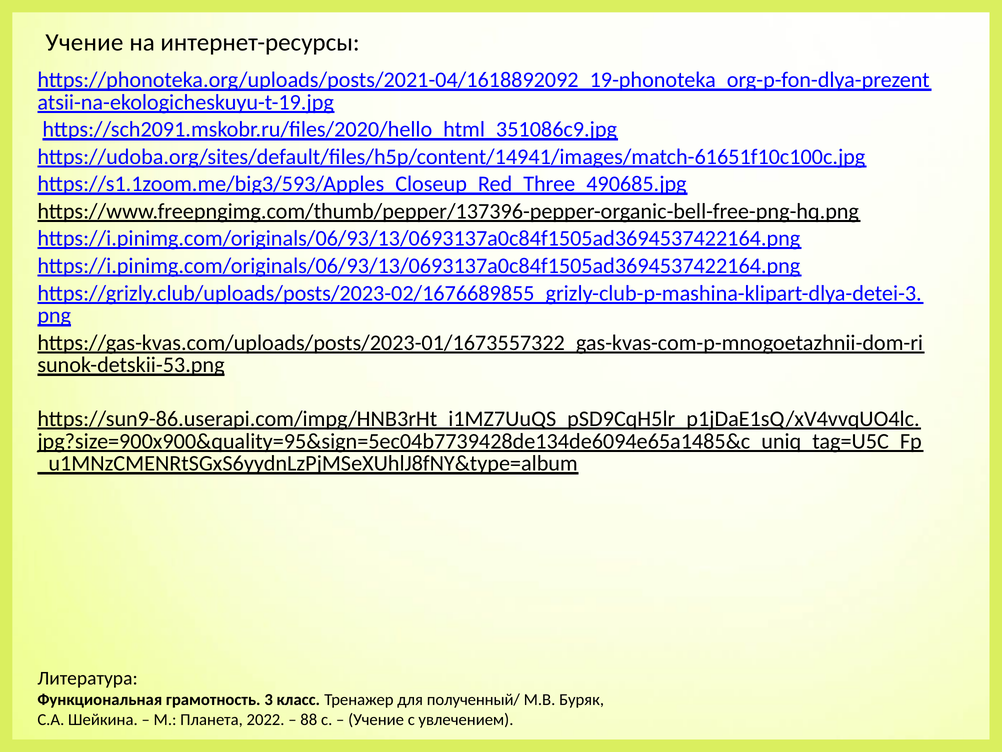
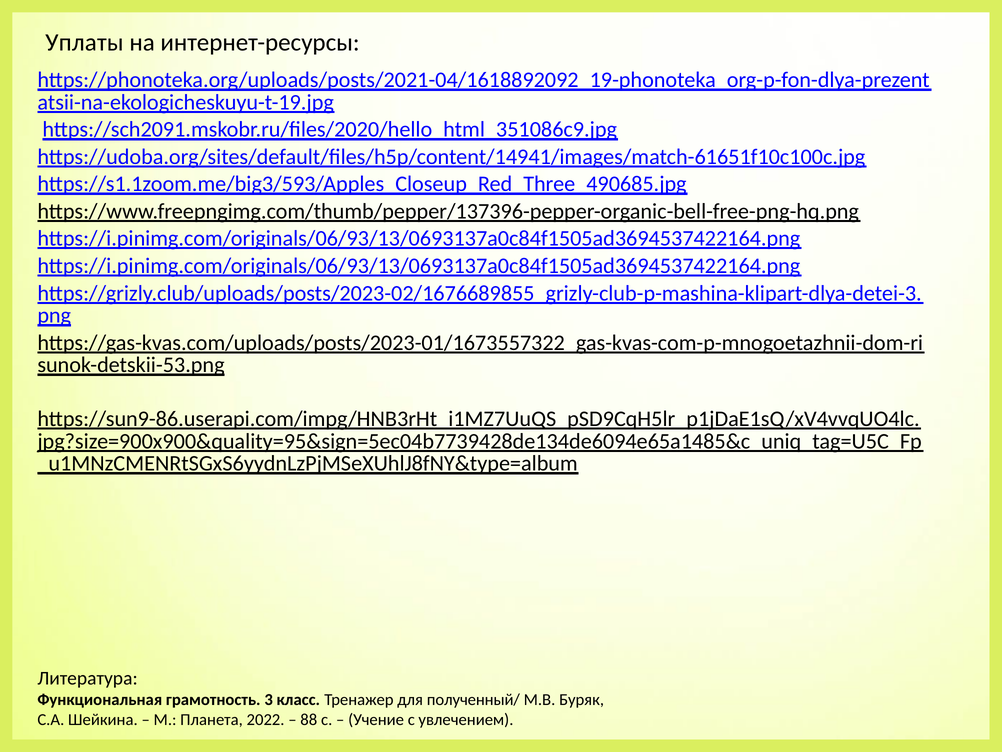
Учение: Учение -> Уплаты (84, 42)
